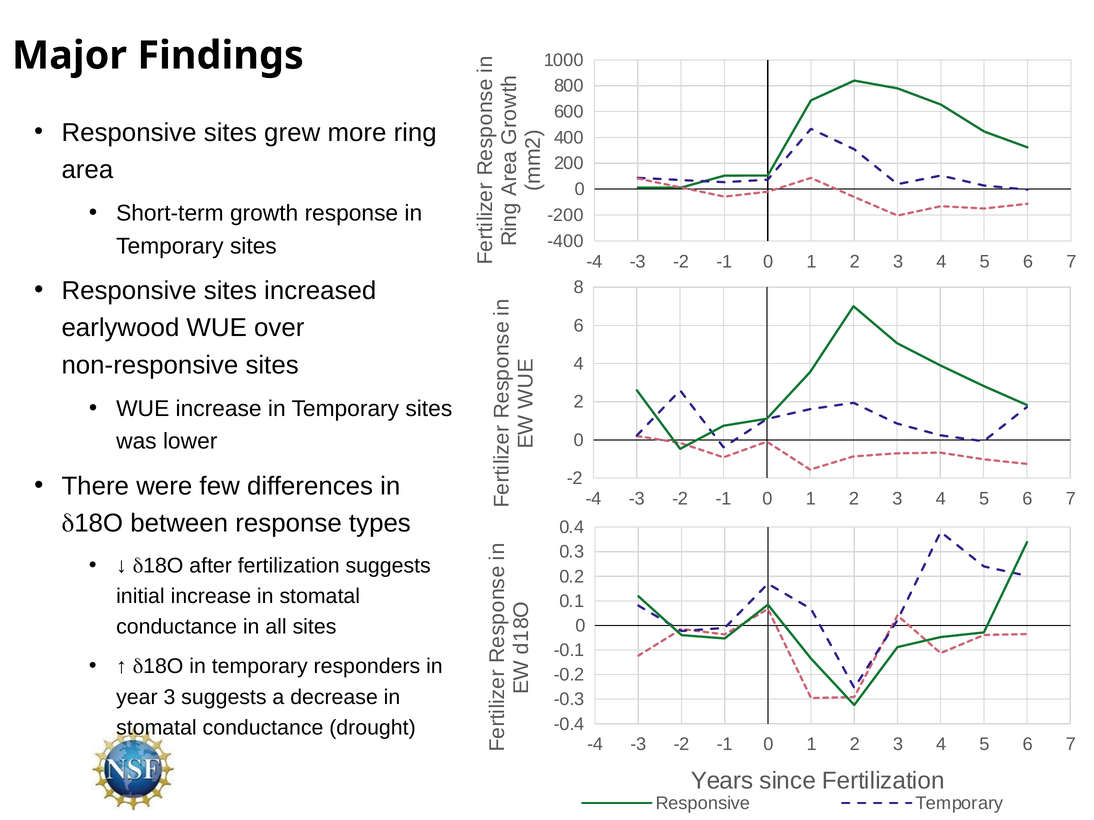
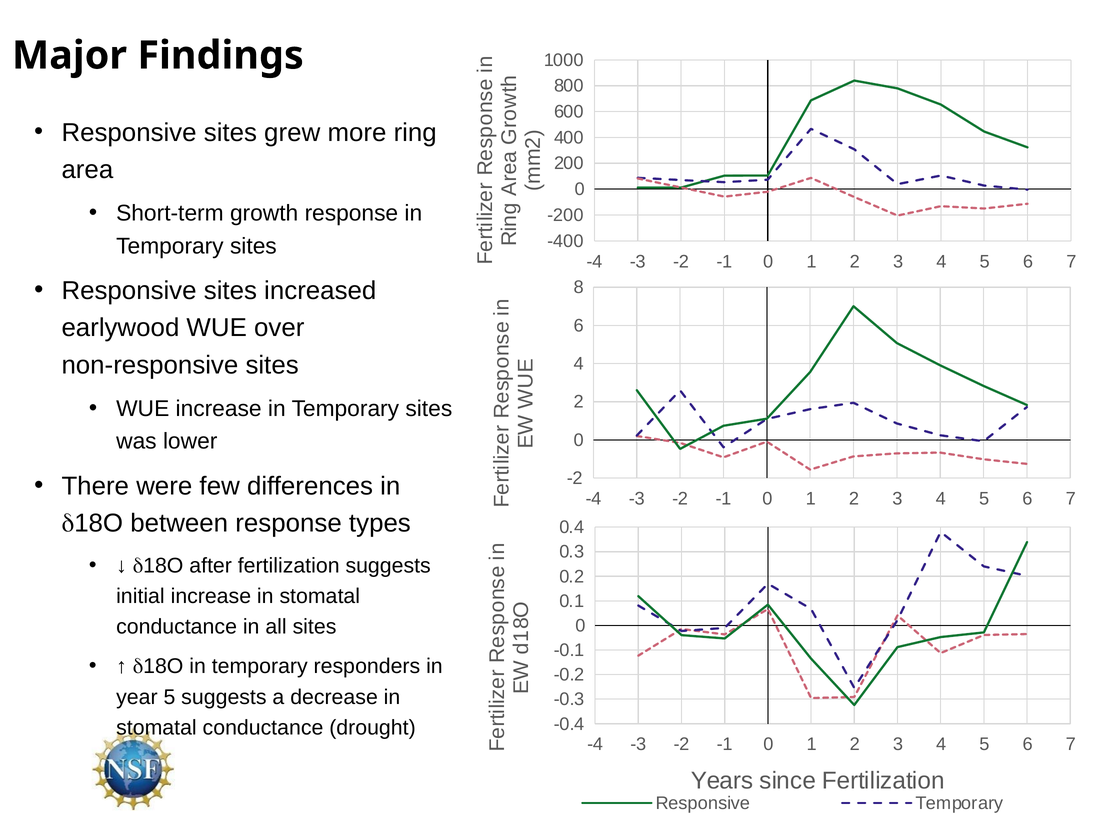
year 3: 3 -> 5 (170, 697)
